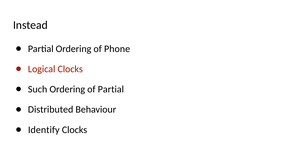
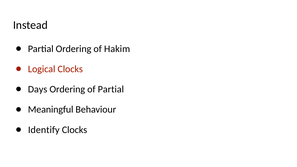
Phone: Phone -> Hakim (117, 49)
Such: Such -> Days (38, 89)
Distributed: Distributed -> Meaningful (51, 110)
